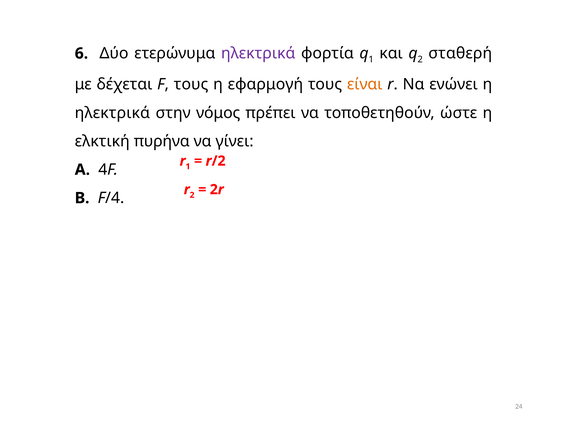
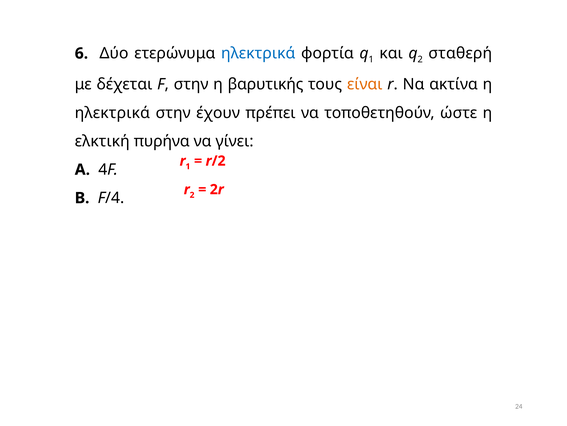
ηλεκτρικά colour: purple -> blue (258, 53)
F τους: τους -> στην (191, 84)
εφαρμογή: εφαρμογή -> βαρυτικής (265, 84)
ενώνει: ενώνει -> ακτίνα (454, 84)
νόμος: νόμος -> έχουν (218, 113)
